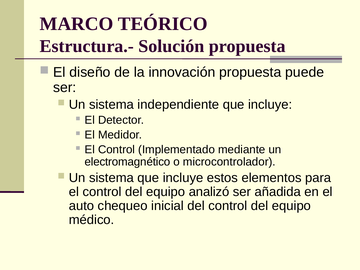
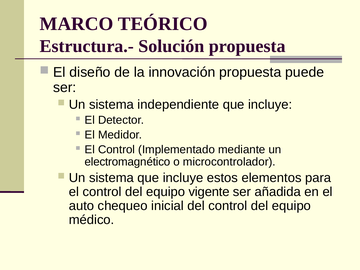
analizó: analizó -> vigente (209, 192)
